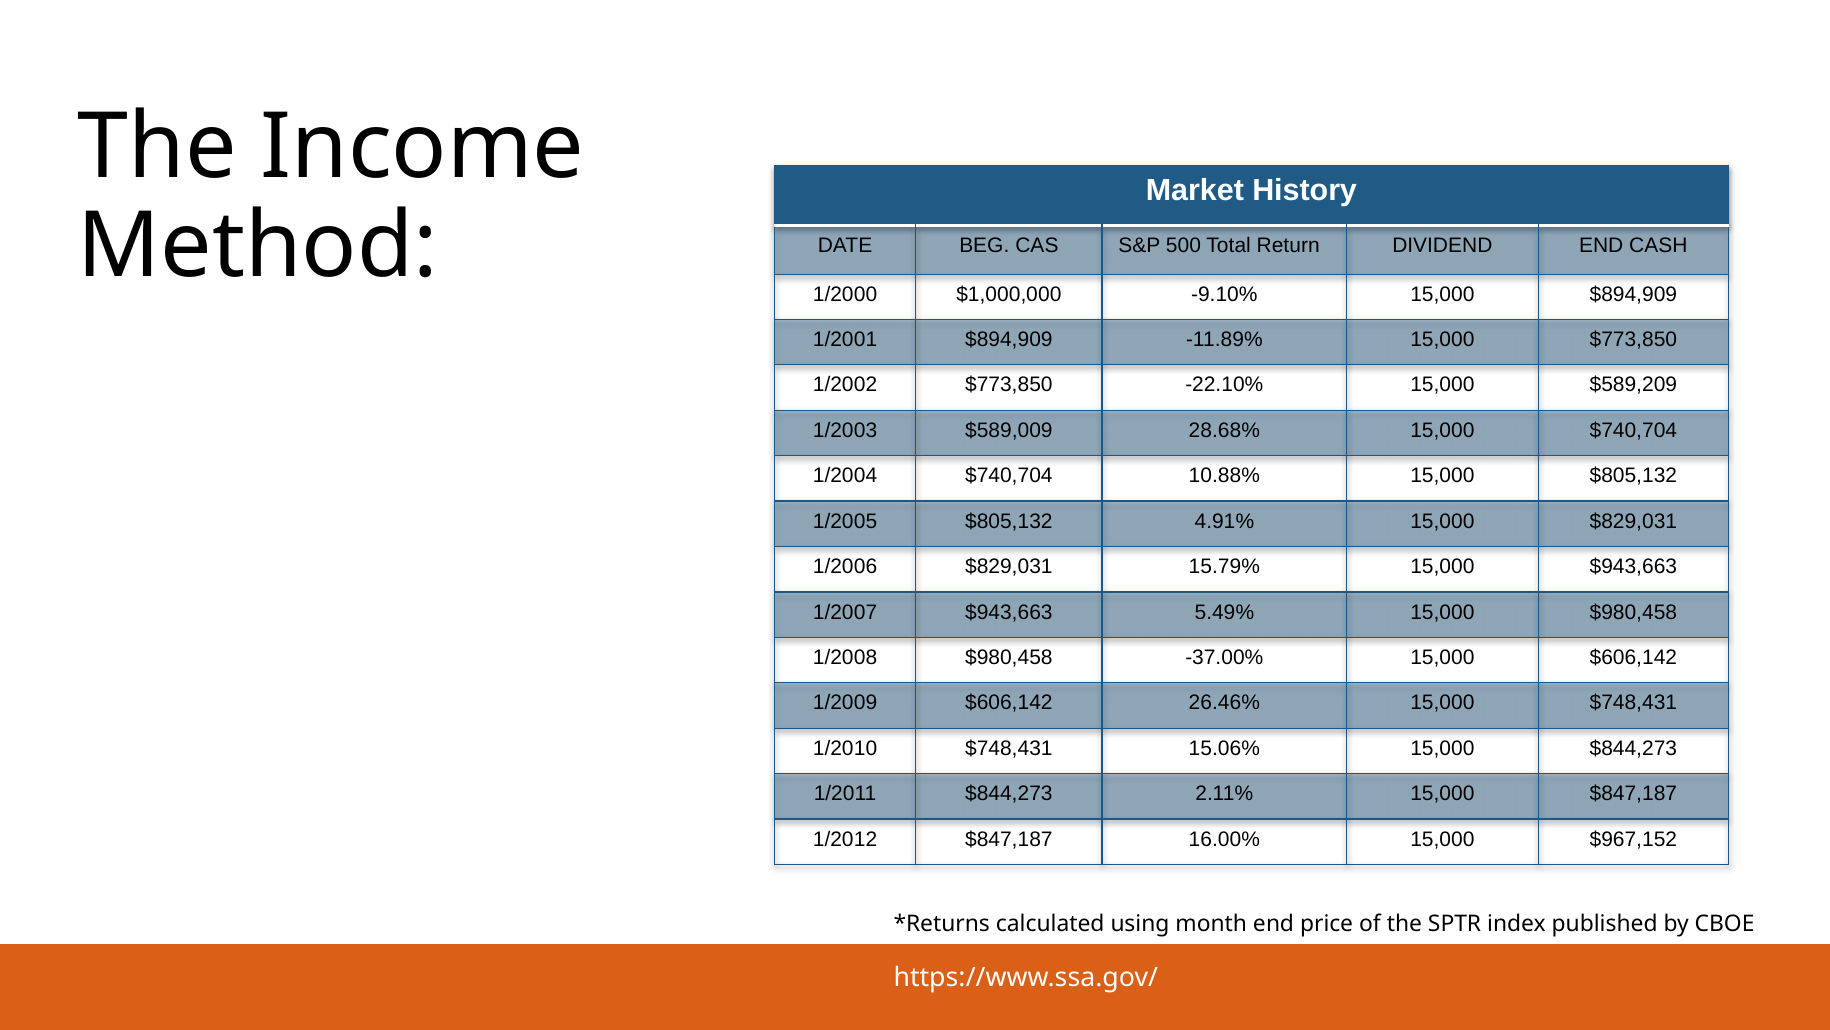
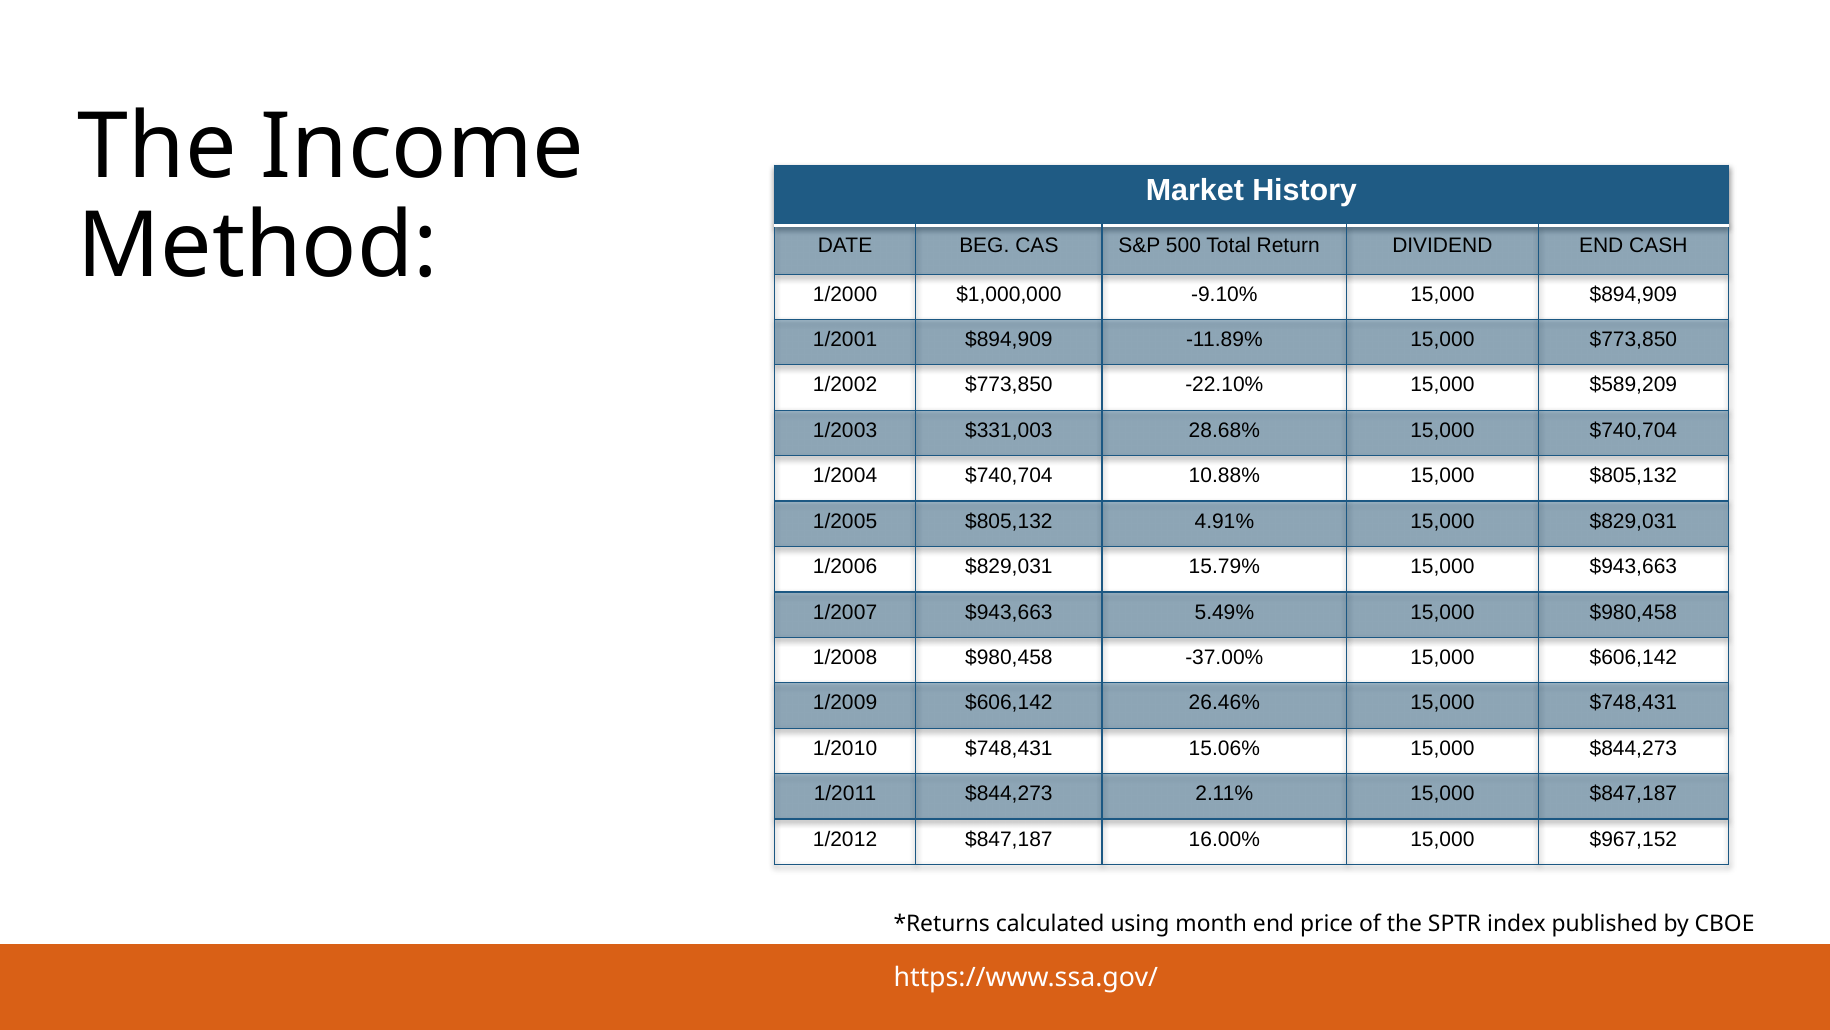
$589,009: $589,009 -> $331,003 (1009, 430)
